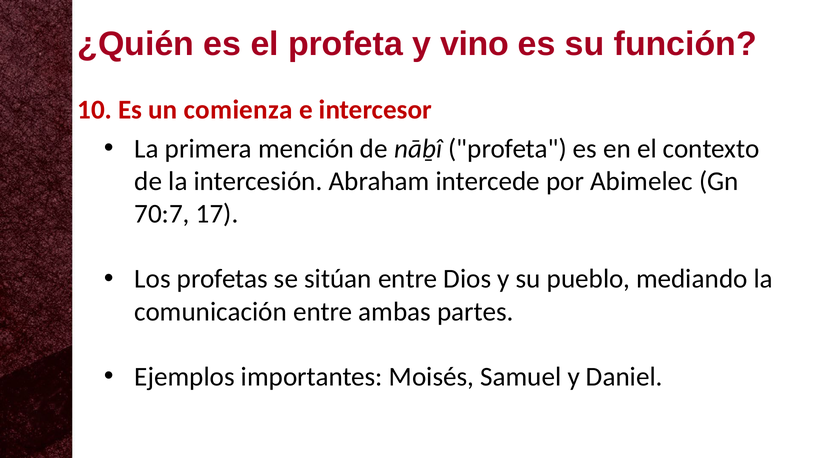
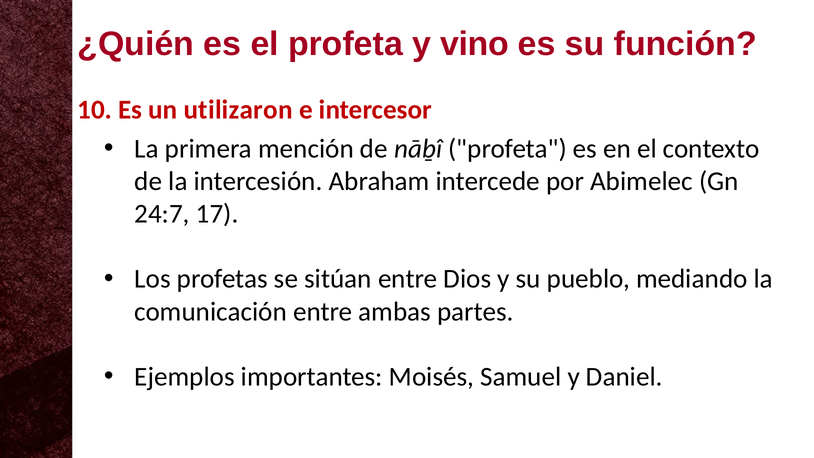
comienza: comienza -> utilizaron (238, 110)
70:7: 70:7 -> 24:7 (162, 214)
